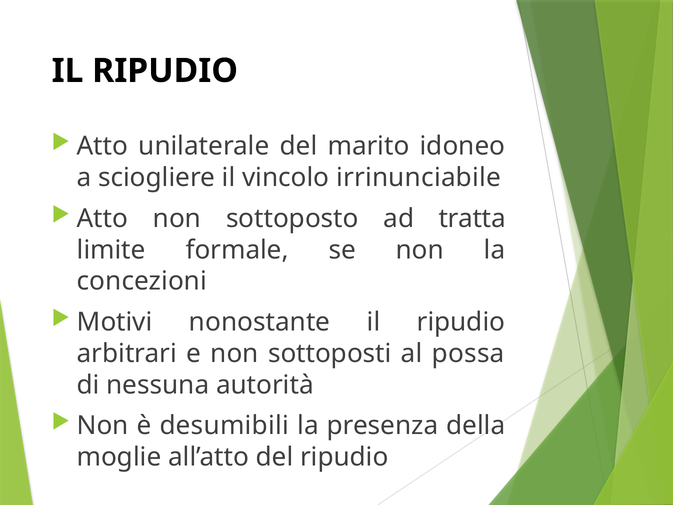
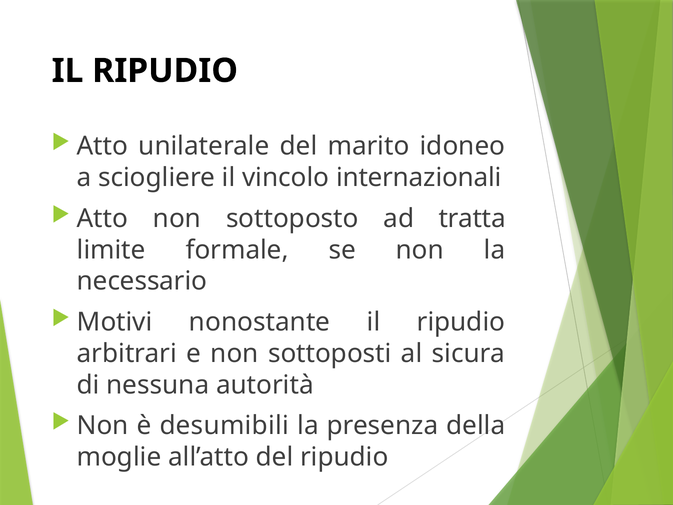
irrinunciabile: irrinunciabile -> internazionali (419, 178)
concezioni: concezioni -> necessario (142, 281)
possa: possa -> sicura (468, 353)
